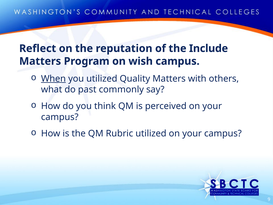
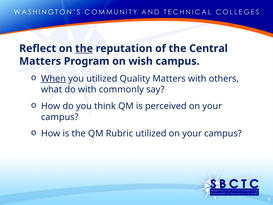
the underline: none -> present (84, 48)
Include: Include -> Central (208, 48)
do past: past -> with (87, 89)
